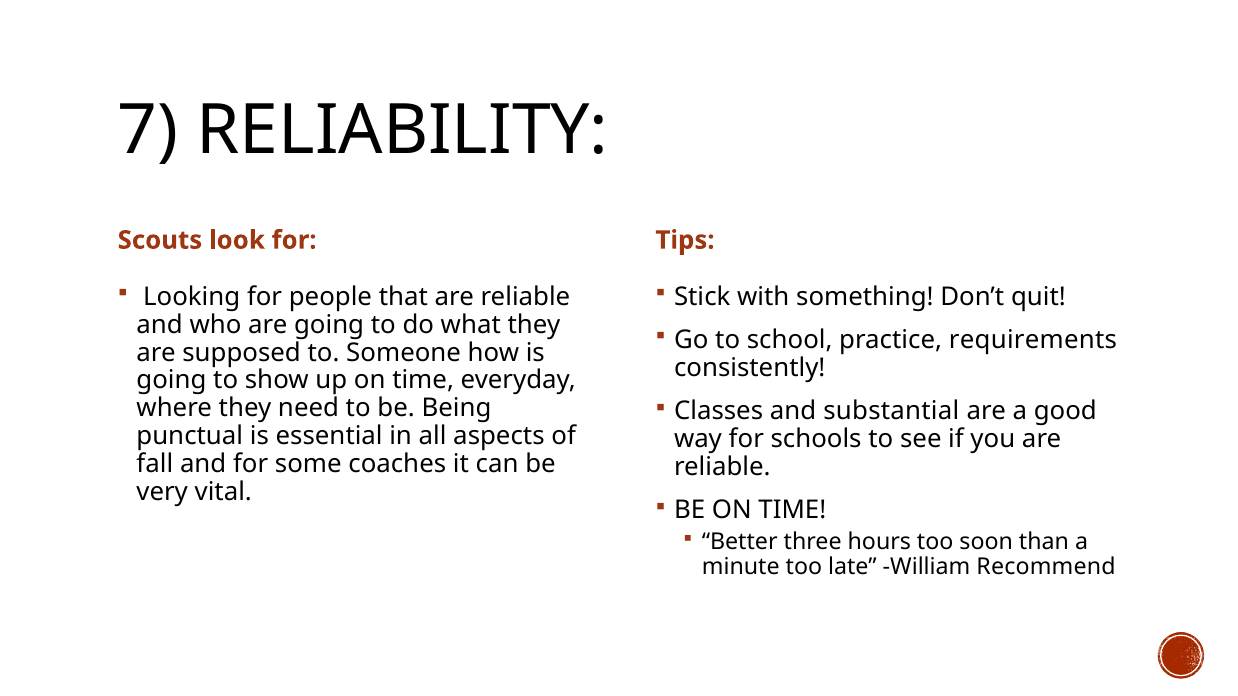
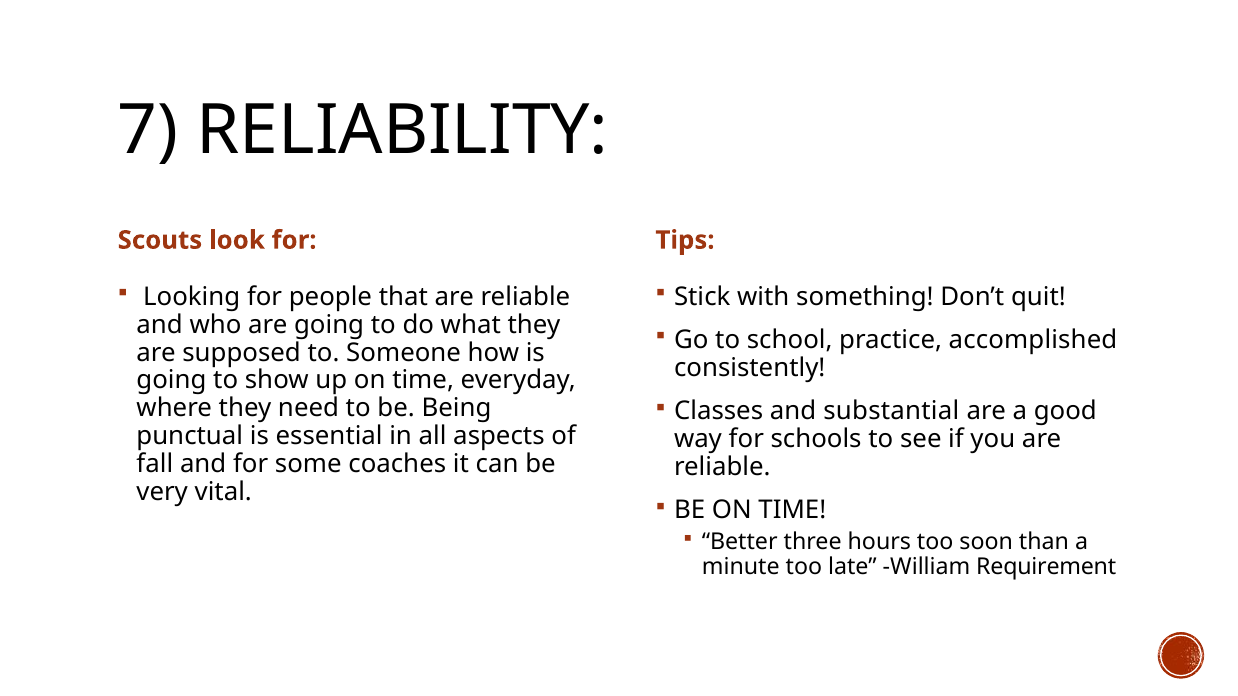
requirements: requirements -> accomplished (1033, 340)
Recommend: Recommend -> Requirement (1046, 567)
